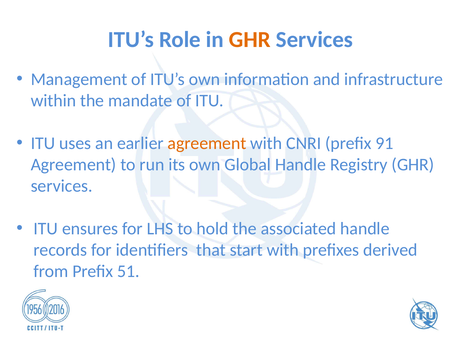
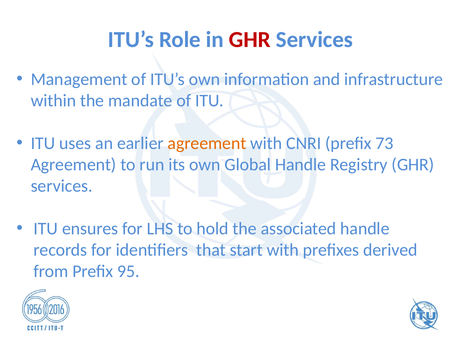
GHR colour: orange -> red (250, 40)
91: 91 -> 73 (385, 143)
51: 51 -> 95 (128, 271)
